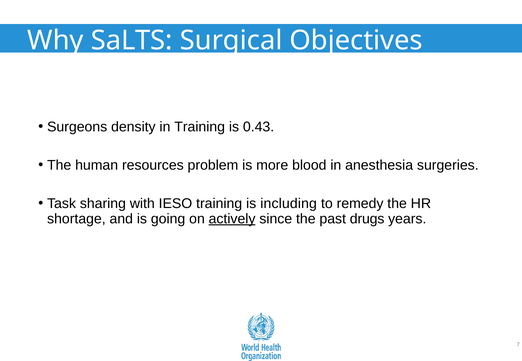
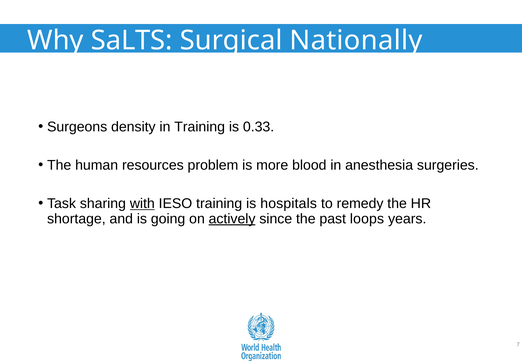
Objectives: Objectives -> Nationally (356, 40)
0.43: 0.43 -> 0.33 (259, 127)
with underline: none -> present (142, 204)
including: including -> hospitals (289, 204)
drugs: drugs -> loops (367, 219)
